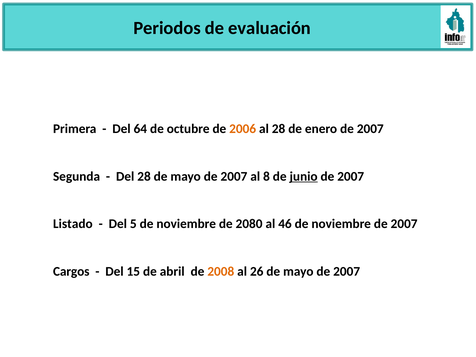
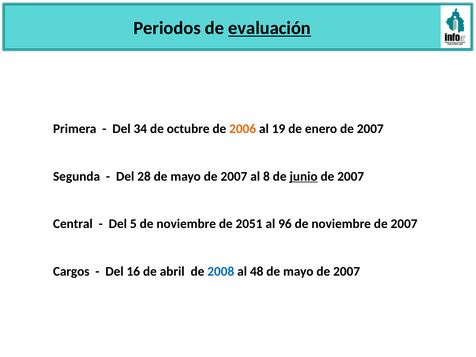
evaluación underline: none -> present (270, 28)
64: 64 -> 34 (140, 129)
al 28: 28 -> 19 (279, 129)
Listado: Listado -> Central (73, 224)
2080: 2080 -> 2051 (249, 224)
46: 46 -> 96 (285, 224)
15: 15 -> 16 (133, 272)
2008 colour: orange -> blue (221, 272)
26: 26 -> 48 (257, 272)
